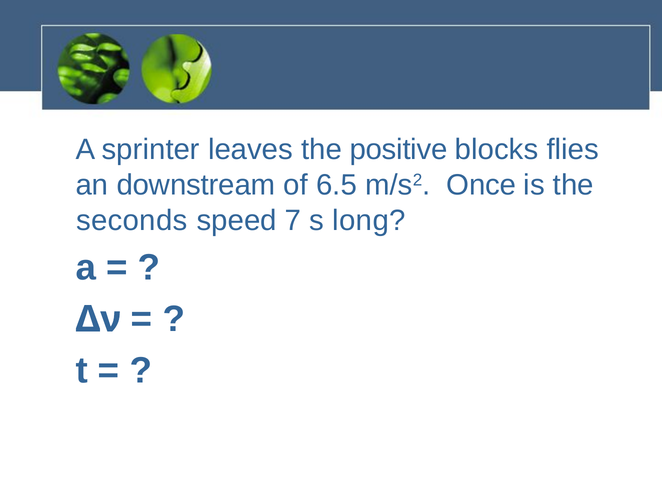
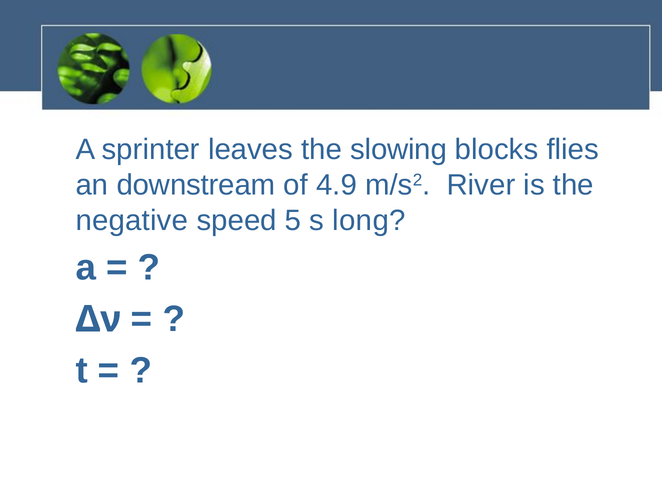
positive: positive -> slowing (399, 150)
6.5: 6.5 -> 4.9 (336, 185)
Once: Once -> River (481, 185)
seconds: seconds -> negative (132, 221)
7: 7 -> 5 (293, 221)
